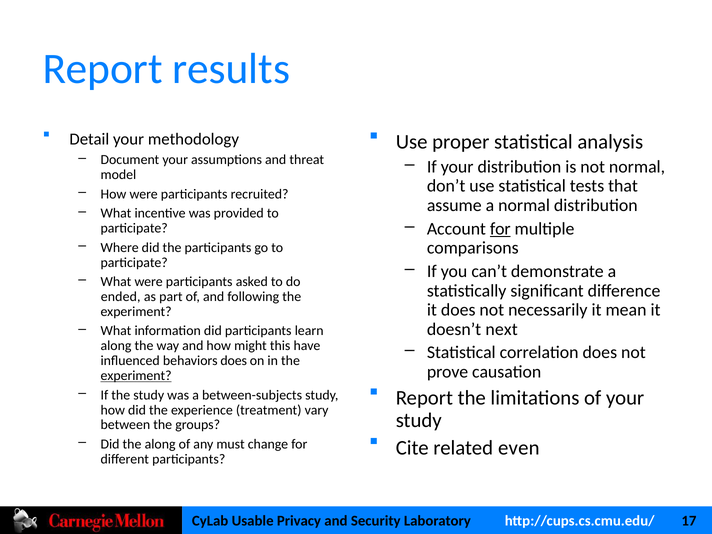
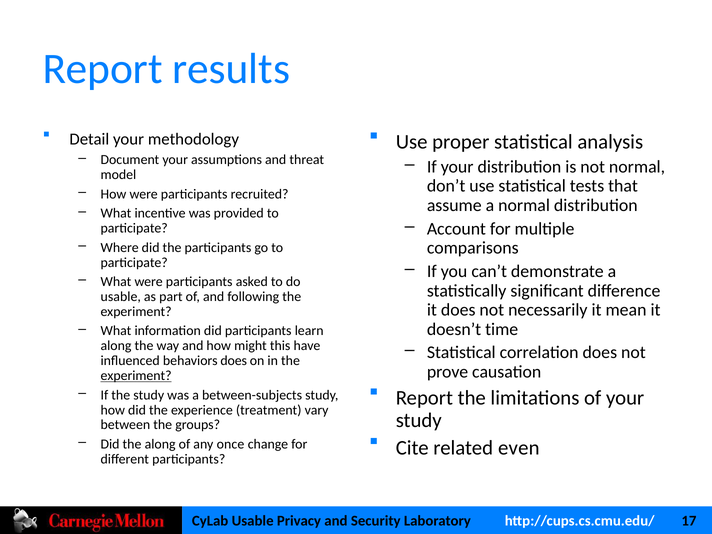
for underline: present -> none (500, 229)
ended: ended -> usable (121, 297)
next: next -> time (502, 329)
must: must -> once (231, 444)
